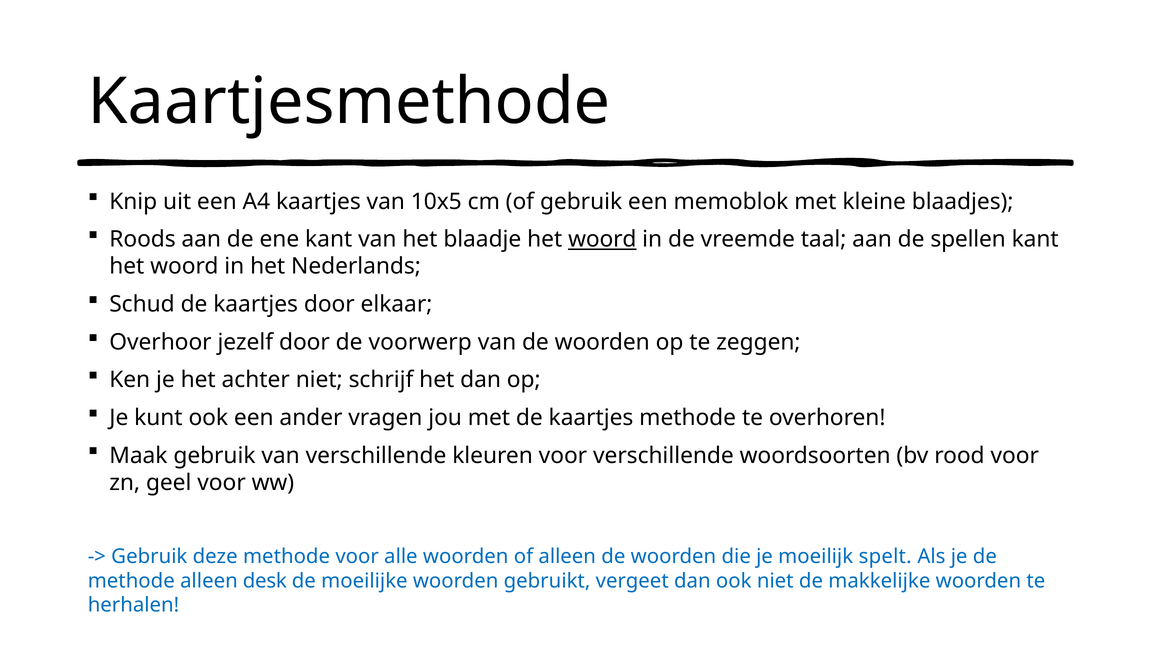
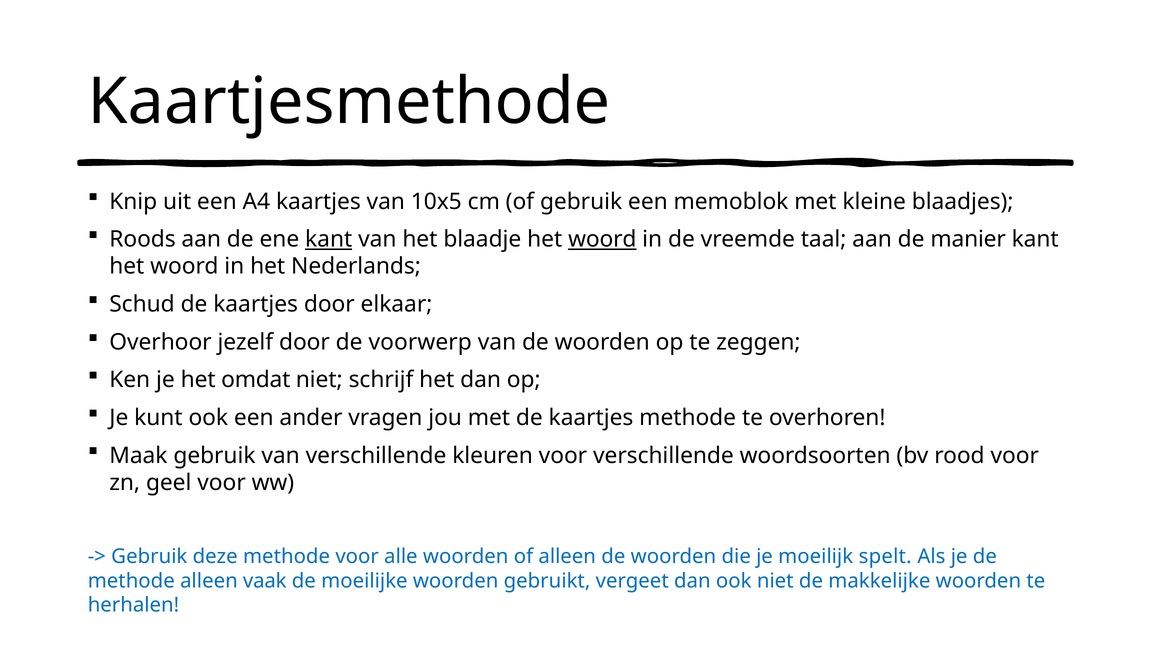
kant underline: none -> present (329, 239)
spellen: spellen -> manier (968, 239)
achter: achter -> omdat (256, 380)
desk: desk -> vaak (265, 580)
